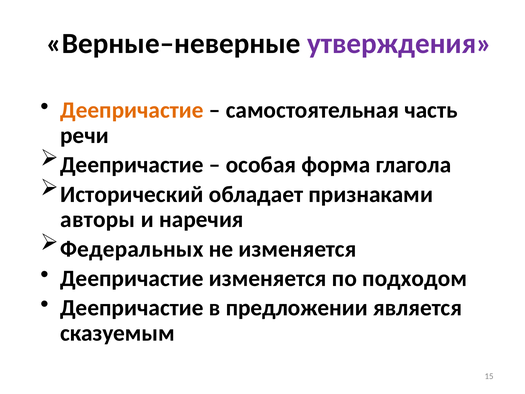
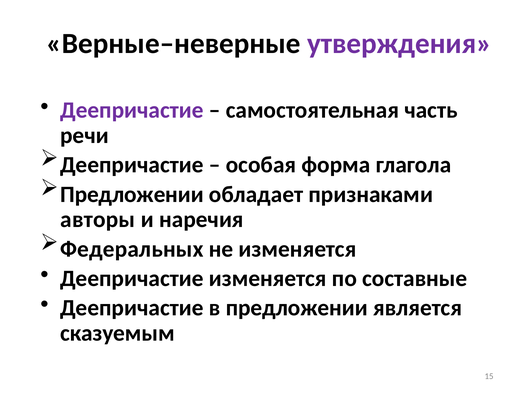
Деепричастие colour: orange -> purple (132, 110)
Исторический: Исторический -> Предложении (132, 194)
подходом: подходом -> составные (415, 278)
